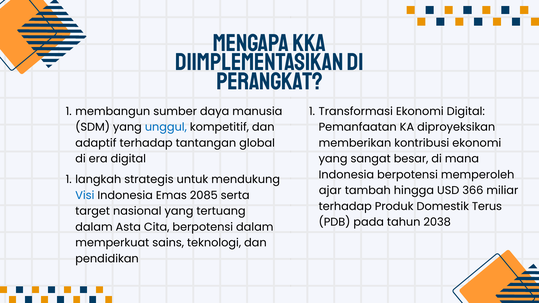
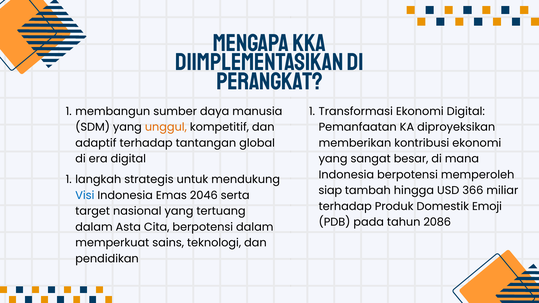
unggul colour: blue -> orange (166, 127)
ajar: ajar -> siap (330, 191)
2085: 2085 -> 2046 (204, 195)
Terus: Terus -> Emoji (487, 207)
2038: 2038 -> 2086 (437, 222)
